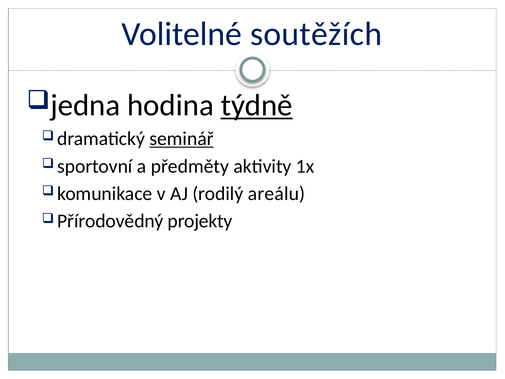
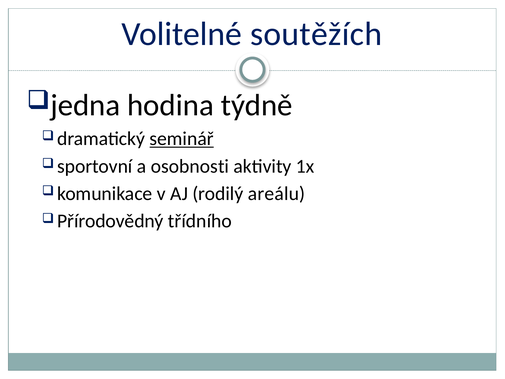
týdně underline: present -> none (257, 105)
předměty: předměty -> osobnosti (190, 166)
projekty: projekty -> třídního (200, 221)
